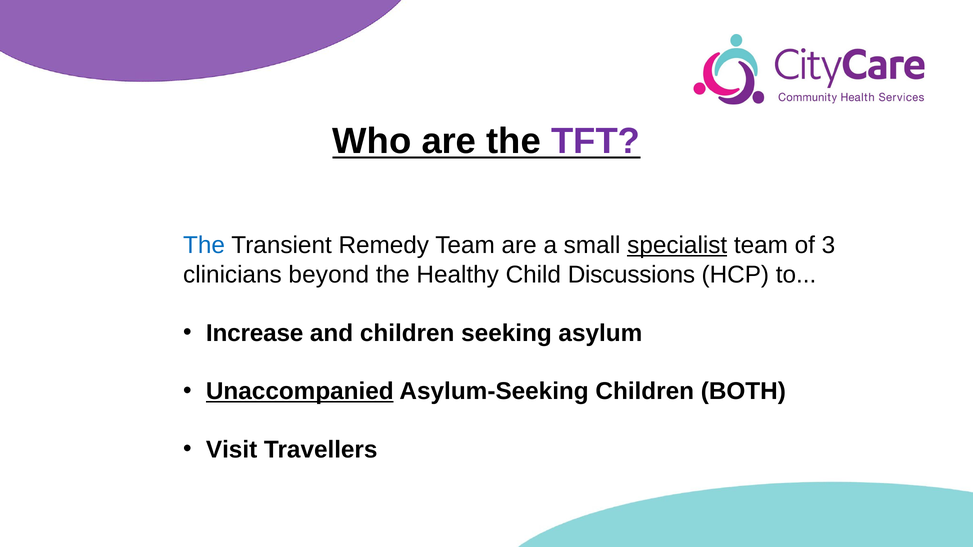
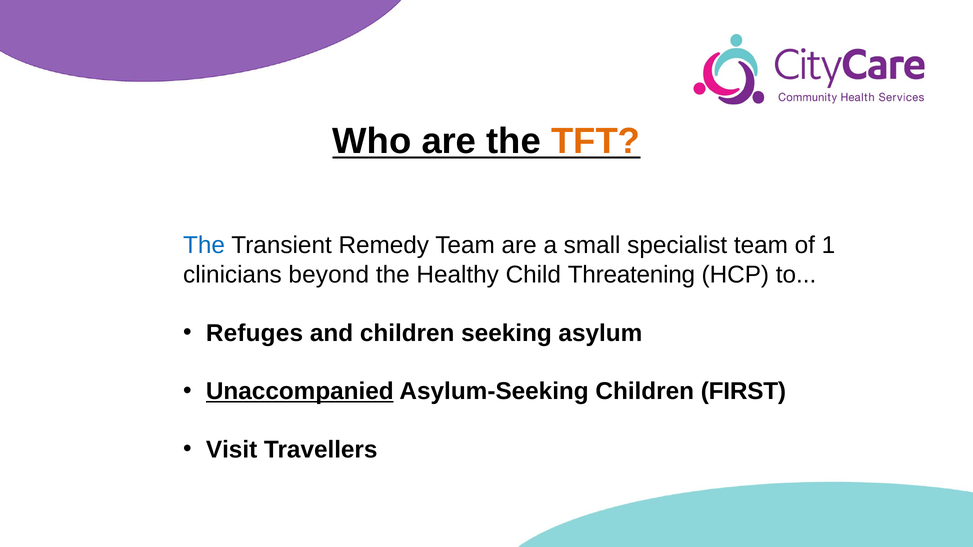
TFT colour: purple -> orange (596, 141)
specialist underline: present -> none (677, 246)
3: 3 -> 1 (828, 246)
Discussions: Discussions -> Threatening (631, 275)
Increase: Increase -> Refuges (254, 333)
BOTH: BOTH -> FIRST (743, 392)
